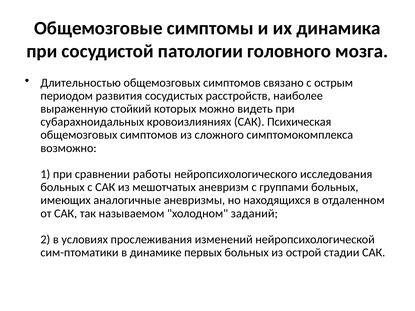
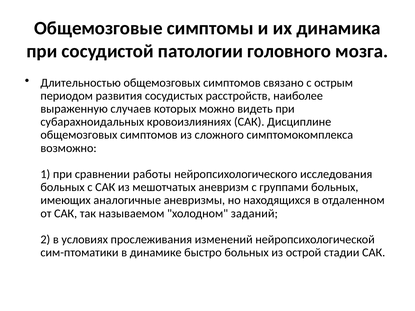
стойкий: стойкий -> случаев (131, 109)
Психическая: Психическая -> Дисциплине (299, 122)
первых: первых -> быстро (203, 253)
